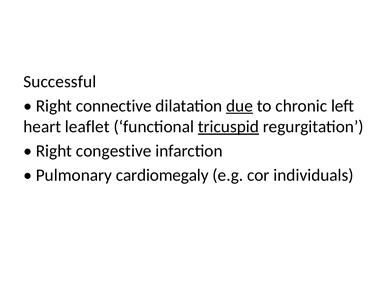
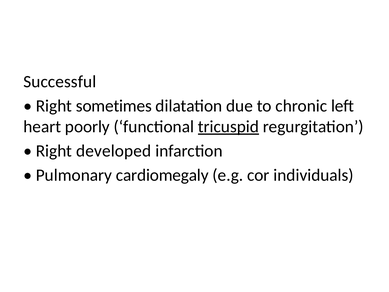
connective: connective -> sometimes (114, 106)
due underline: present -> none (240, 106)
leaflet: leaflet -> poorly (87, 127)
congestive: congestive -> developed (114, 151)
